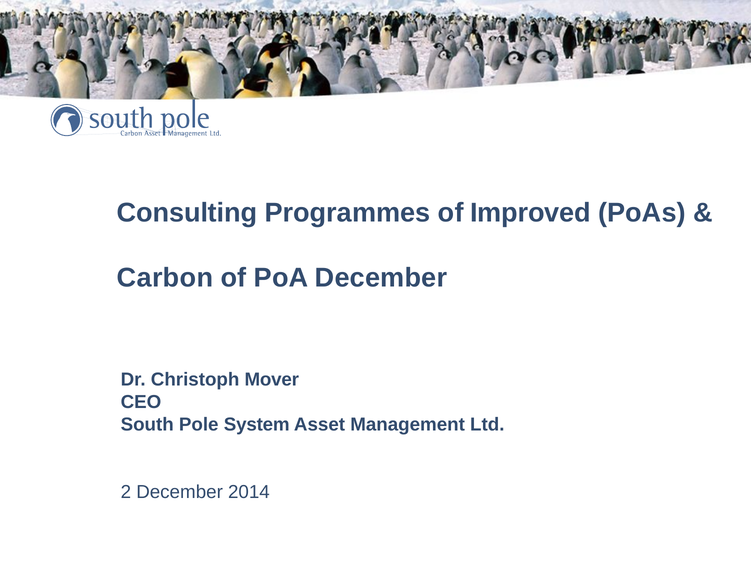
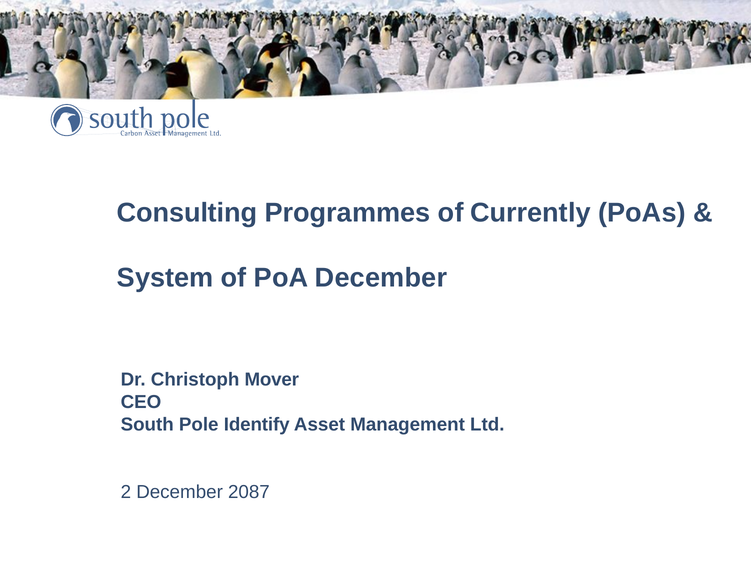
Improved: Improved -> Currently (530, 213)
Carbon: Carbon -> System (165, 278)
System: System -> Identify (257, 425)
2014: 2014 -> 2087 (249, 492)
